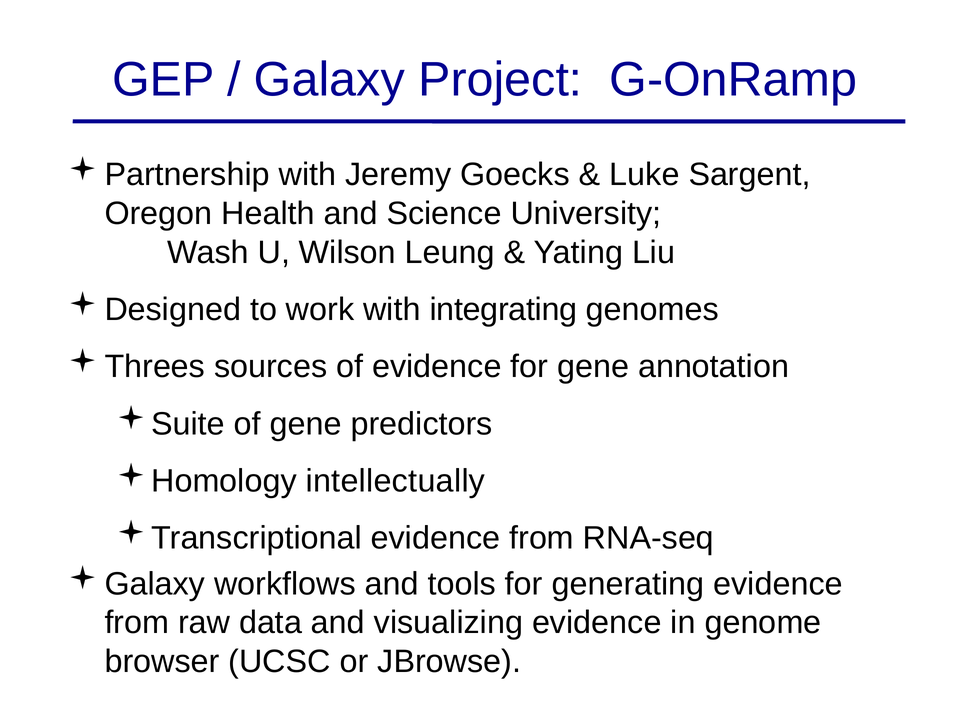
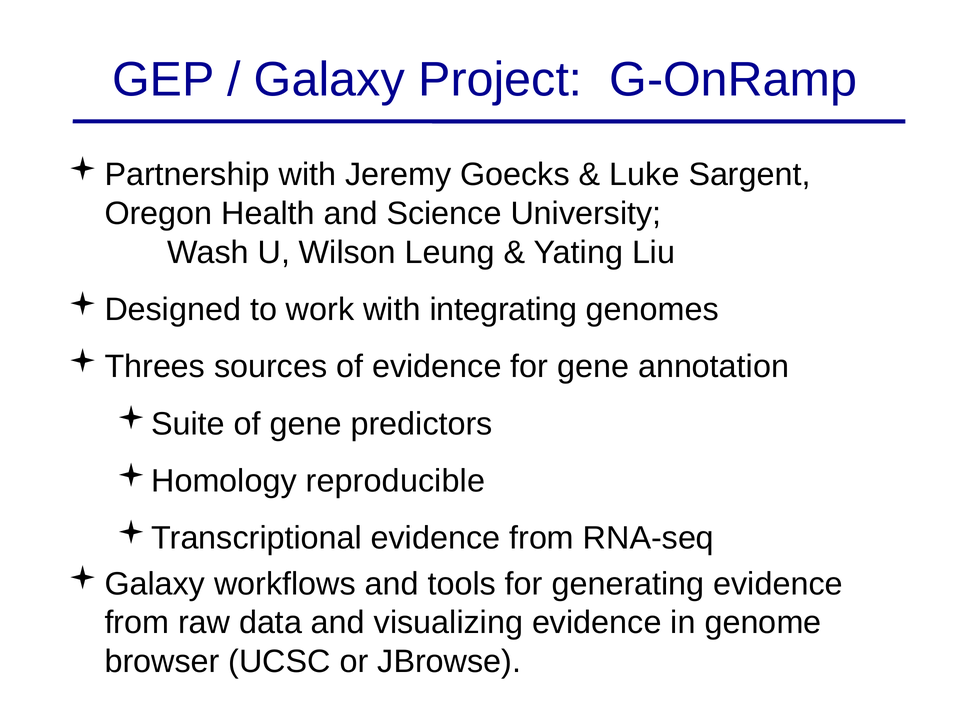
intellectually: intellectually -> reproducible (395, 481)
